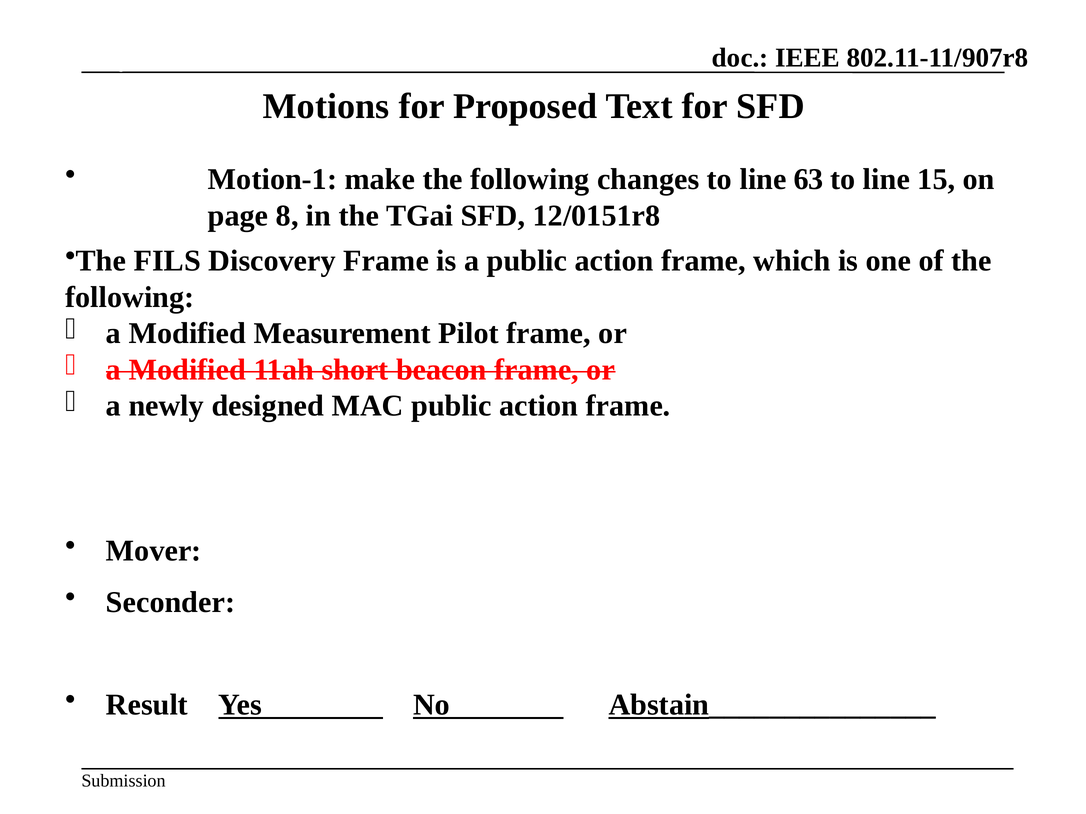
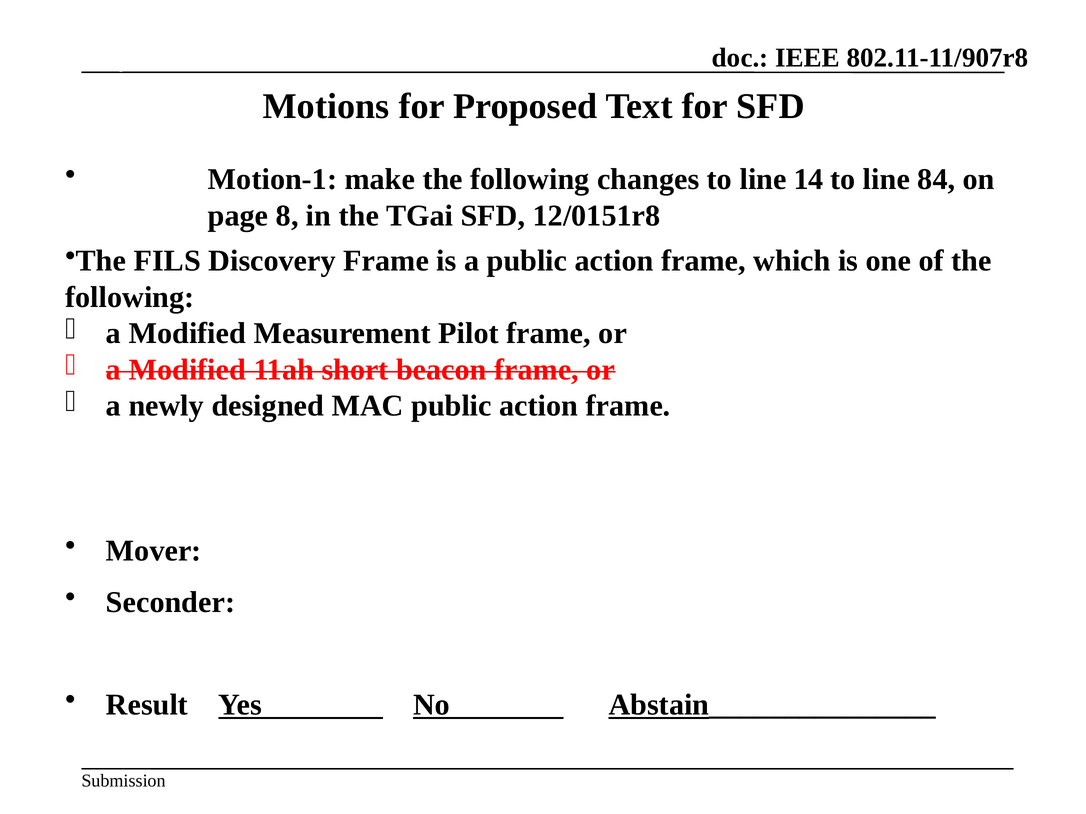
63: 63 -> 14 (809, 180)
15: 15 -> 84 (936, 180)
